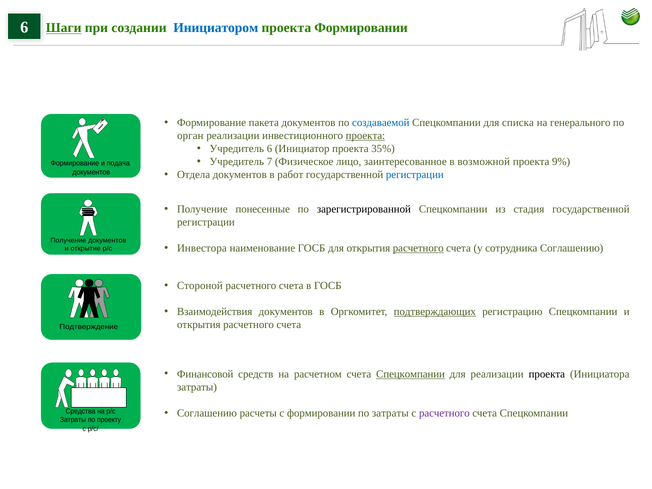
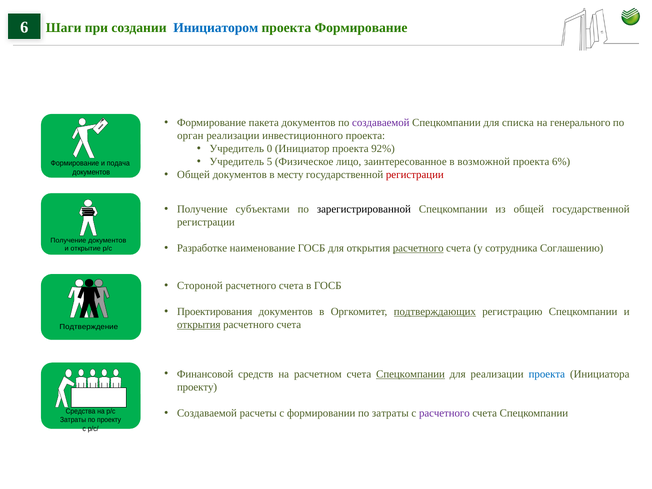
Шаги underline: present -> none (64, 28)
проекта Формировании: Формировании -> Формирование (361, 28)
создаваемой colour: blue -> purple (381, 123)
проекта underline: present -> none (365, 136)
Учредитель 6: 6 -> 0 (269, 149)
35%: 35% -> 92% (383, 149)
7: 7 -> 5 (269, 162)
9%: 9% -> 6% (561, 162)
Отдела: Отдела -> Общей (193, 175)
работ: работ -> месту (290, 175)
регистрации colour: blue -> red (415, 175)
понесенные: понесенные -> субъектами (263, 209)
из стадия: стадия -> общей (529, 209)
Инвестора: Инвестора -> Разработке (202, 248)
Взаимодействия: Взаимодействия -> Проектирования (215, 312)
открытия underline: none -> present (199, 325)
проекта colour: black -> blue (547, 374)
затраты: затраты -> проекту (197, 387)
Соглашению: Соглашению -> Создаваемой (207, 413)
